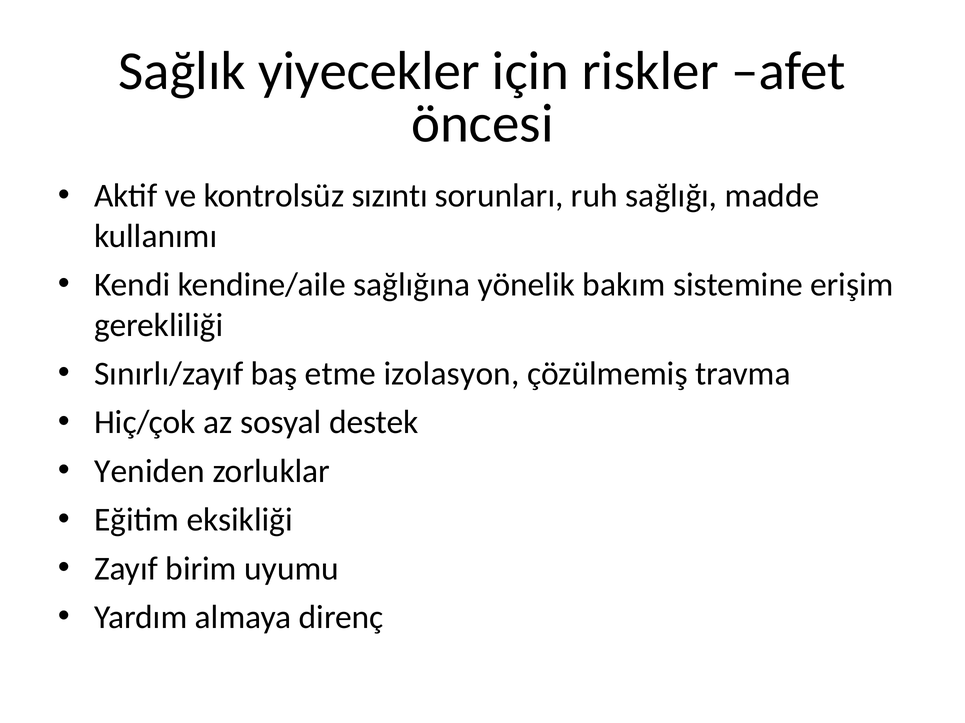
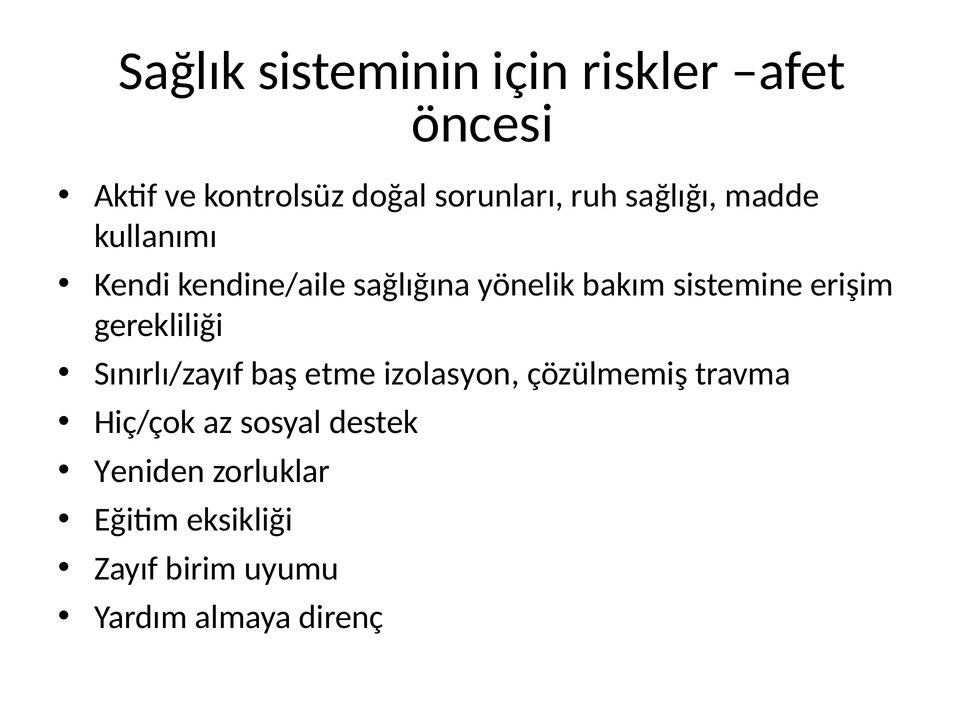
yiyecekler: yiyecekler -> sisteminin (369, 71)
sızıntı: sızıntı -> doğal (389, 196)
